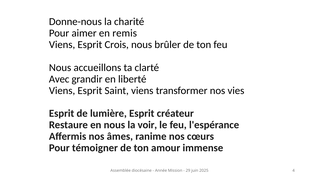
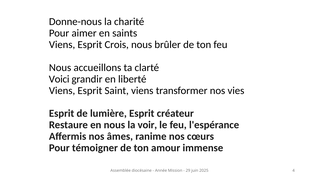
remis: remis -> saints (125, 33)
Avec: Avec -> Voici (59, 79)
